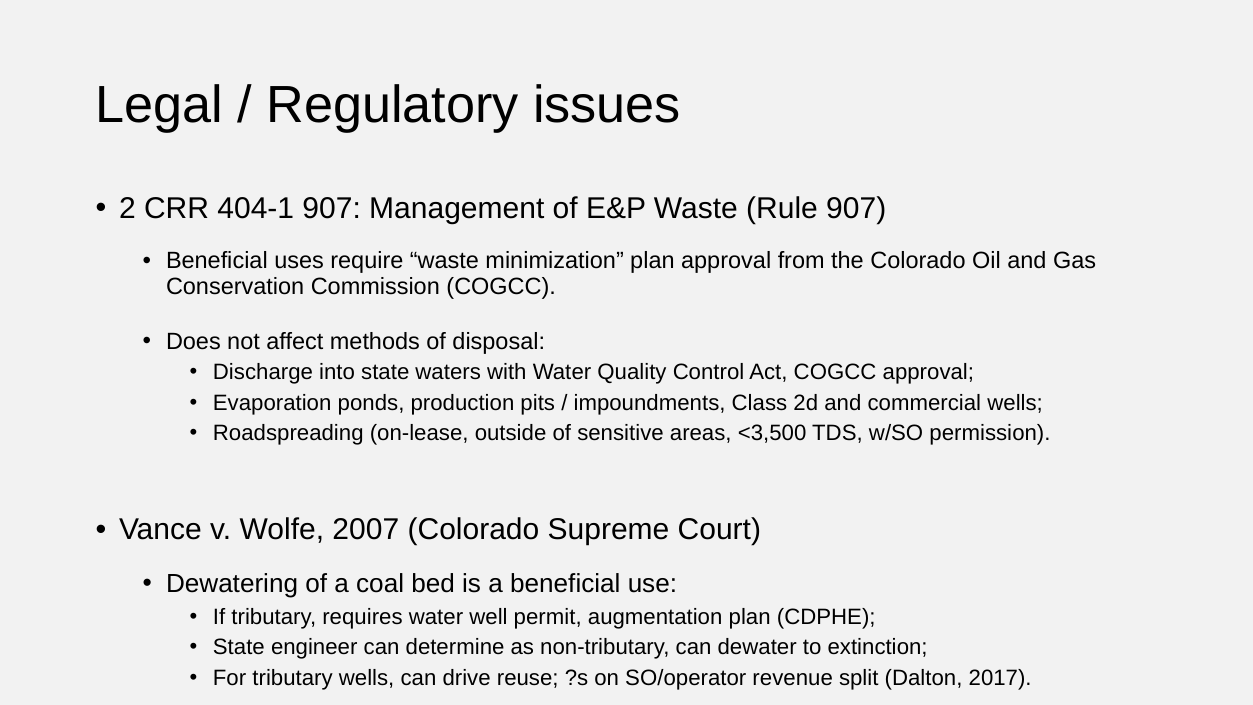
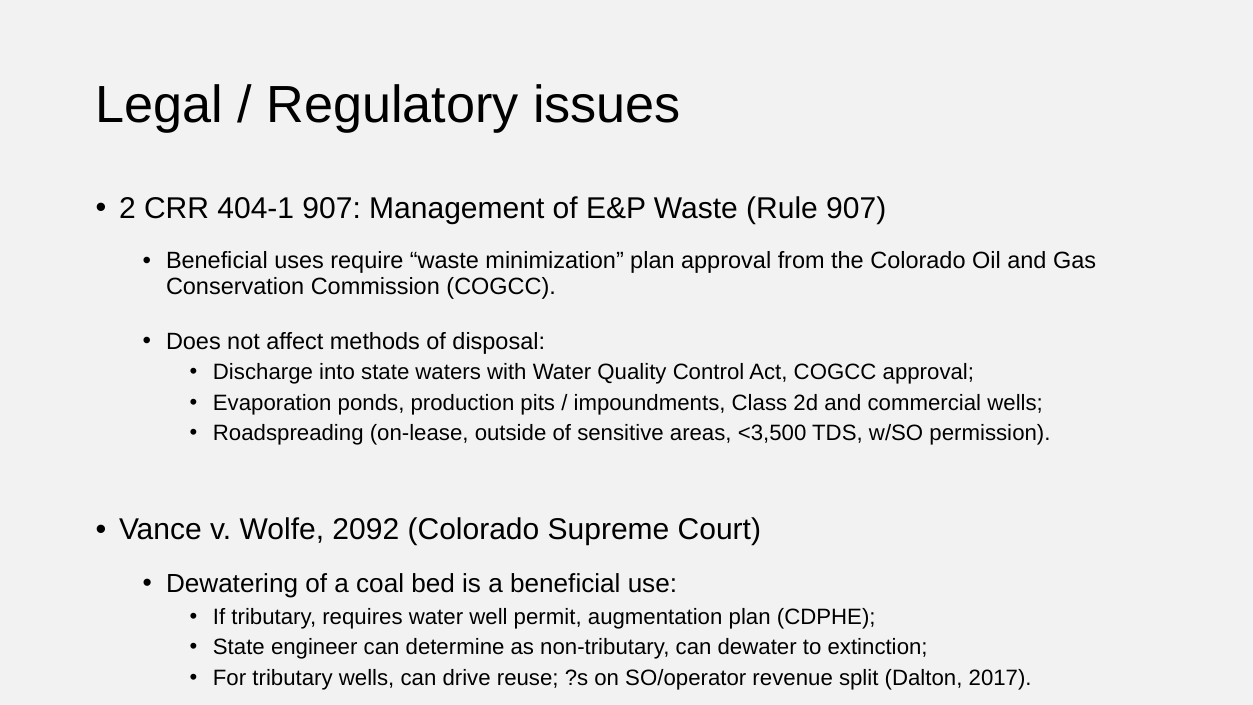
2007: 2007 -> 2092 (366, 530)
